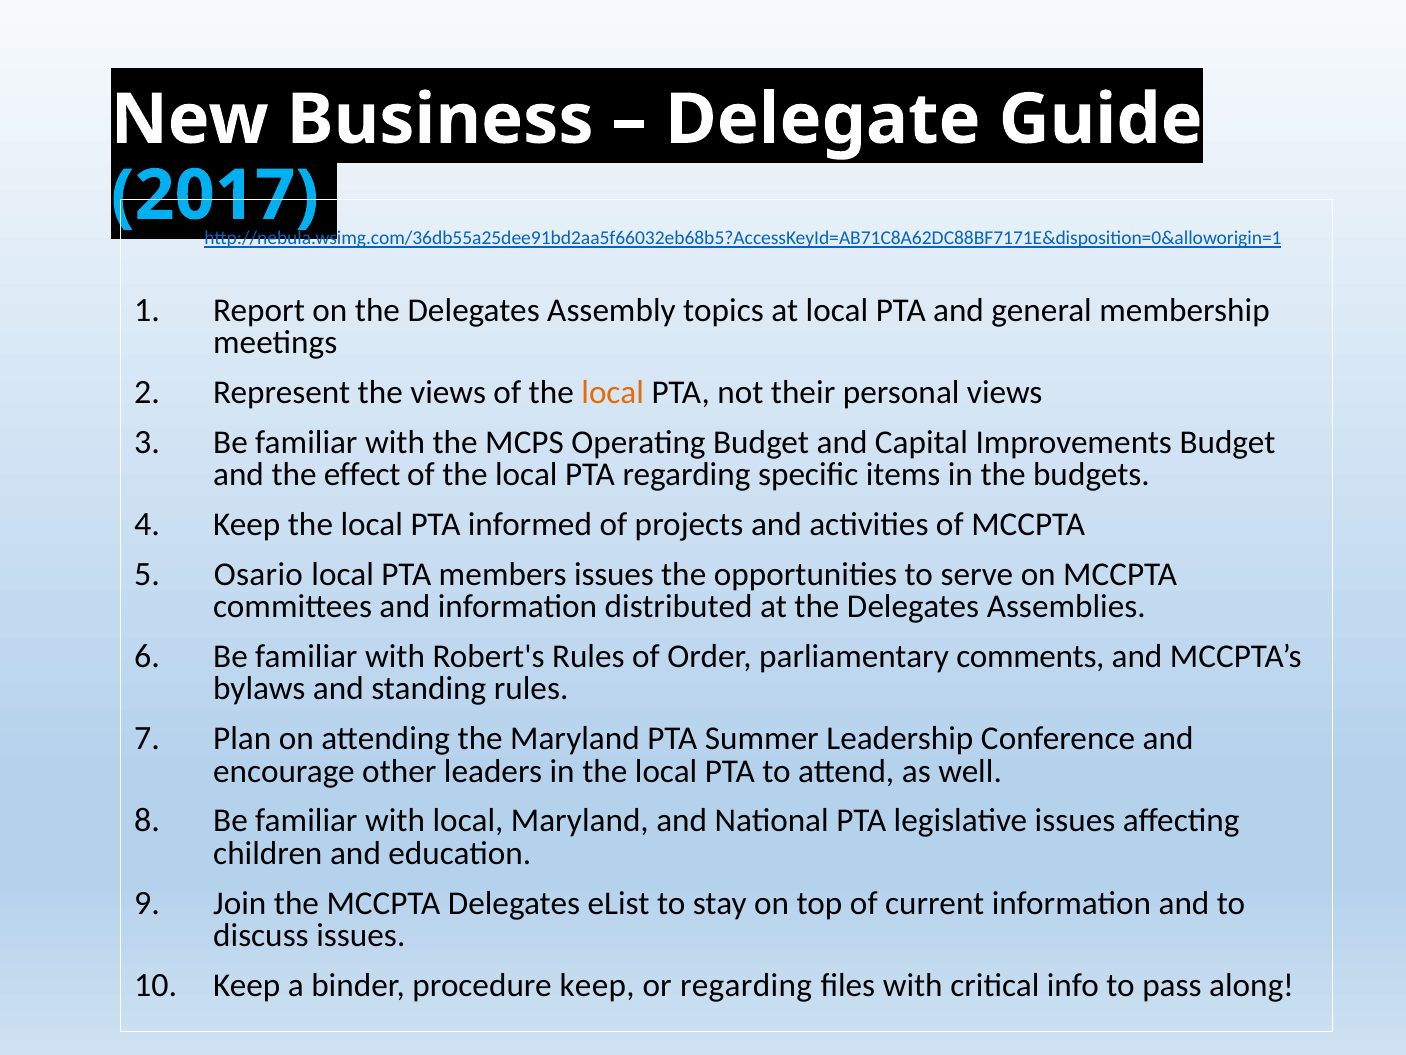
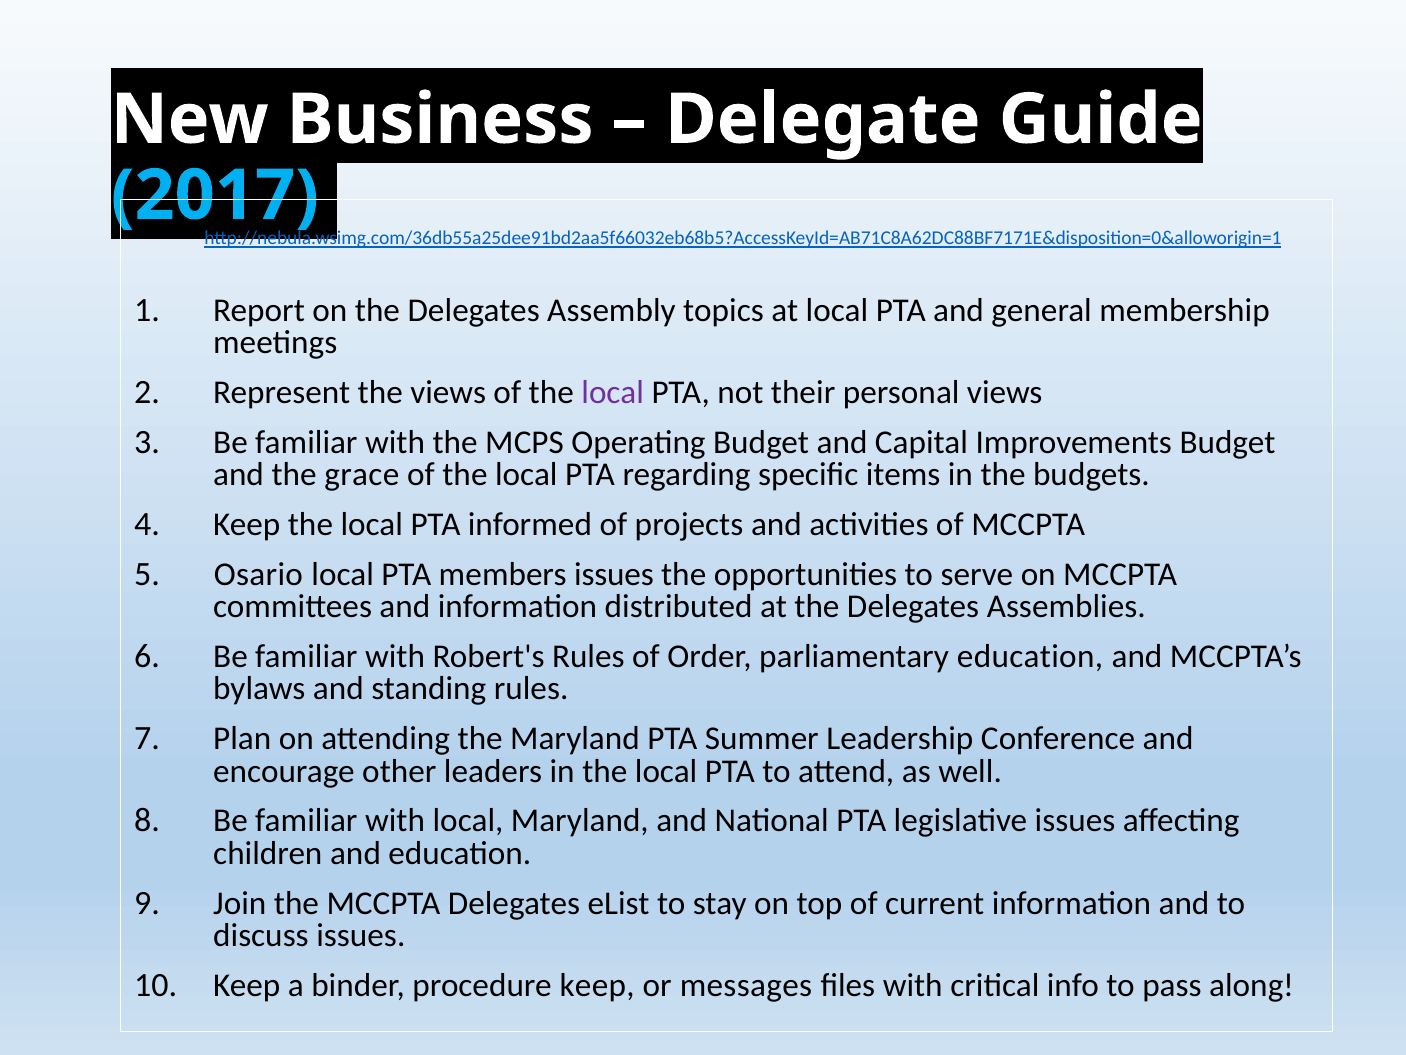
local colour: orange -> purple (613, 393)
effect: effect -> grace (362, 475)
parliamentary comments: comments -> education (1030, 656)
or regarding: regarding -> messages (746, 985)
